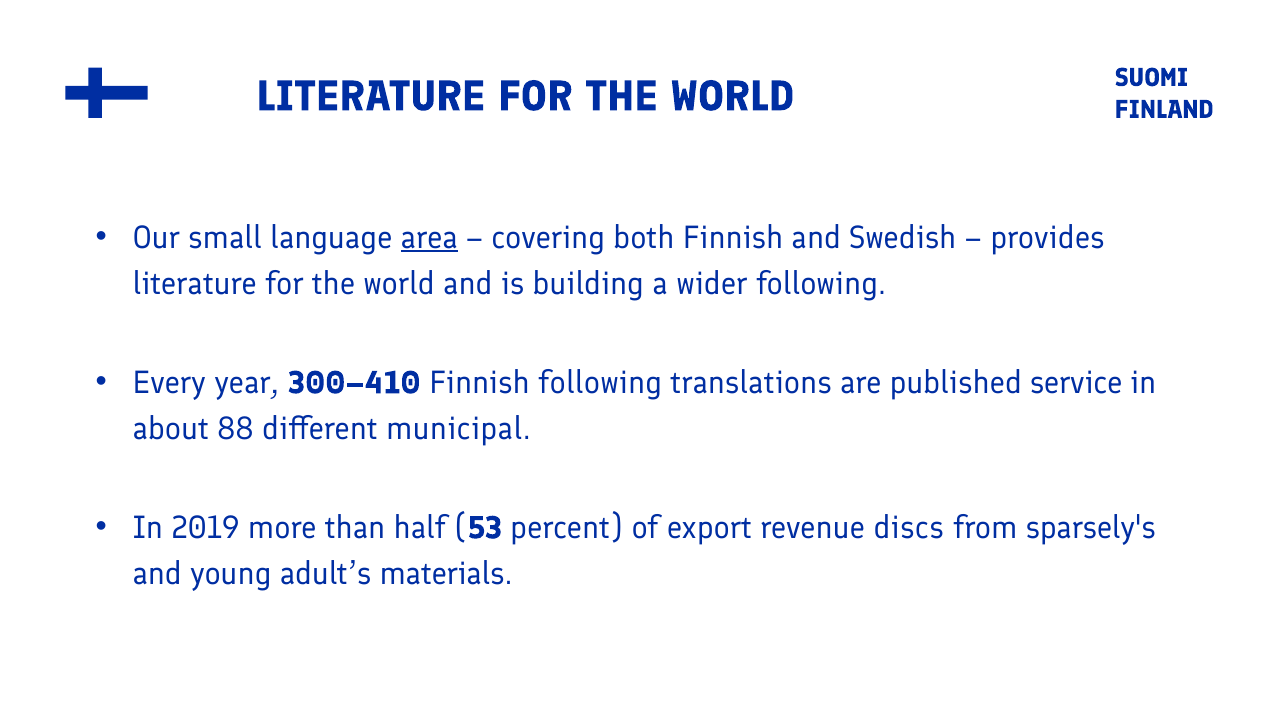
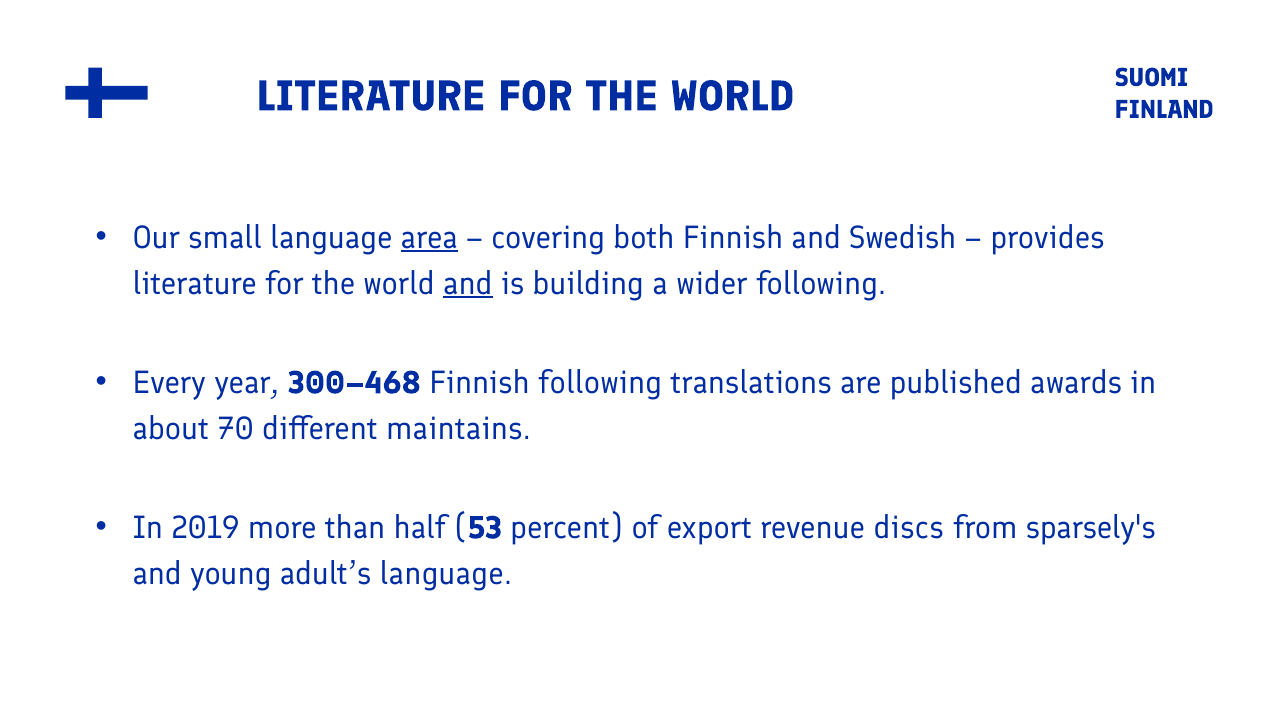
and underline: none -> present (468, 284)
300–410: 300–410 -> 300–468 (354, 383)
service: service -> awards (1076, 383)
88: 88 -> 70 (236, 429)
municipal: municipal -> maintains (459, 429)
adult’s materials: materials -> language (446, 574)
